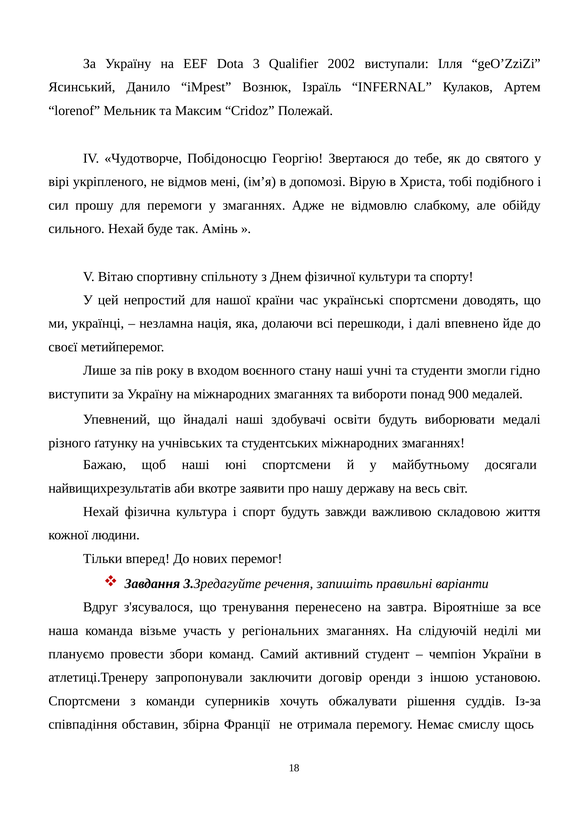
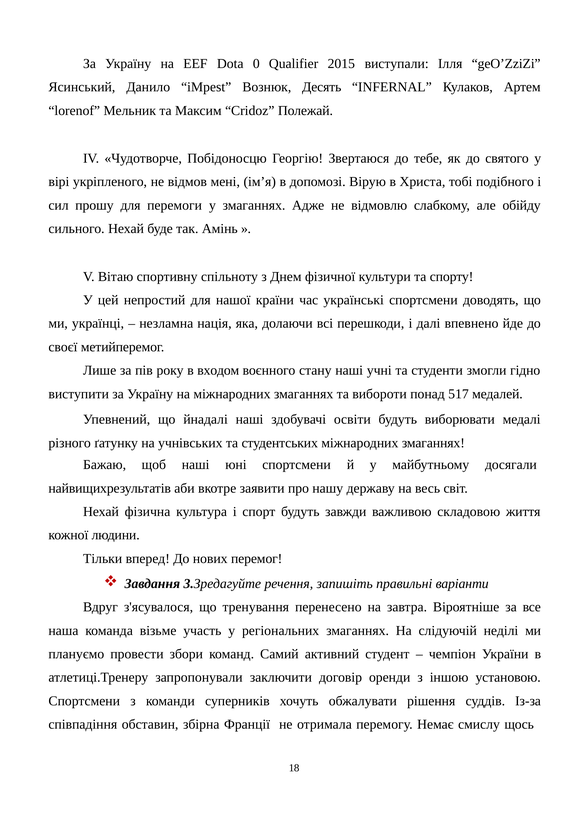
3: 3 -> 0 (256, 64)
2002: 2002 -> 2015 (341, 64)
Ізраїль: Ізраїль -> Десять (322, 87)
900: 900 -> 517 (459, 394)
